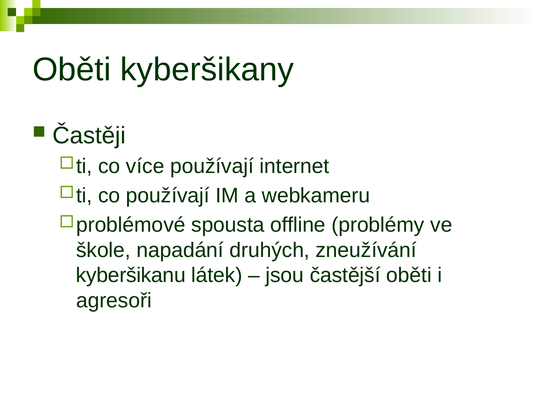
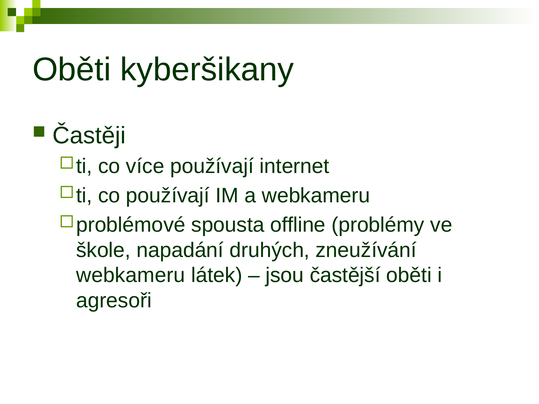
kyberšikanu: kyberšikanu -> webkameru (131, 276)
